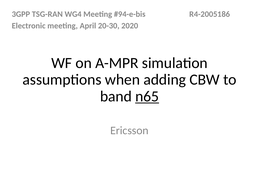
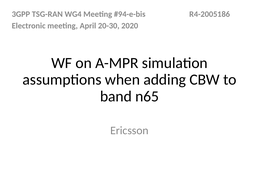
n65 underline: present -> none (147, 96)
